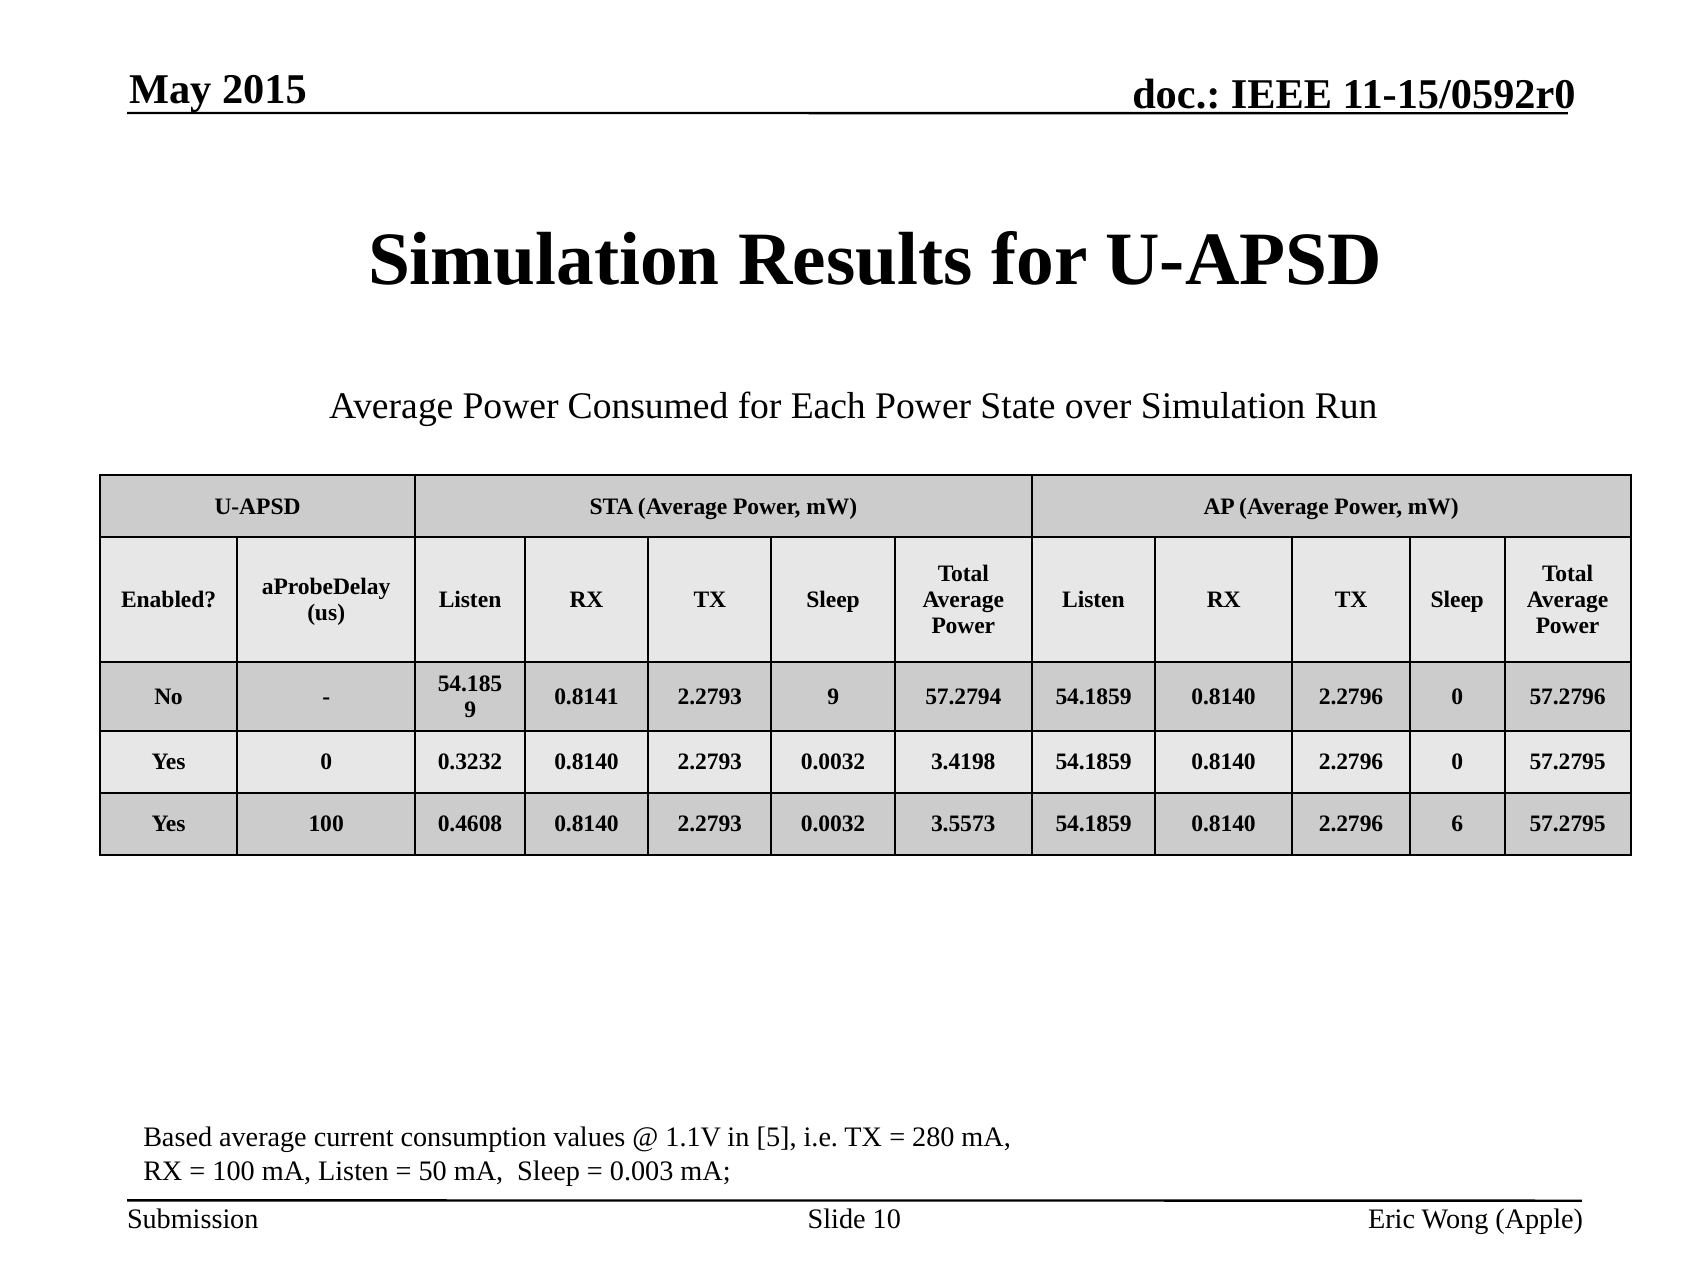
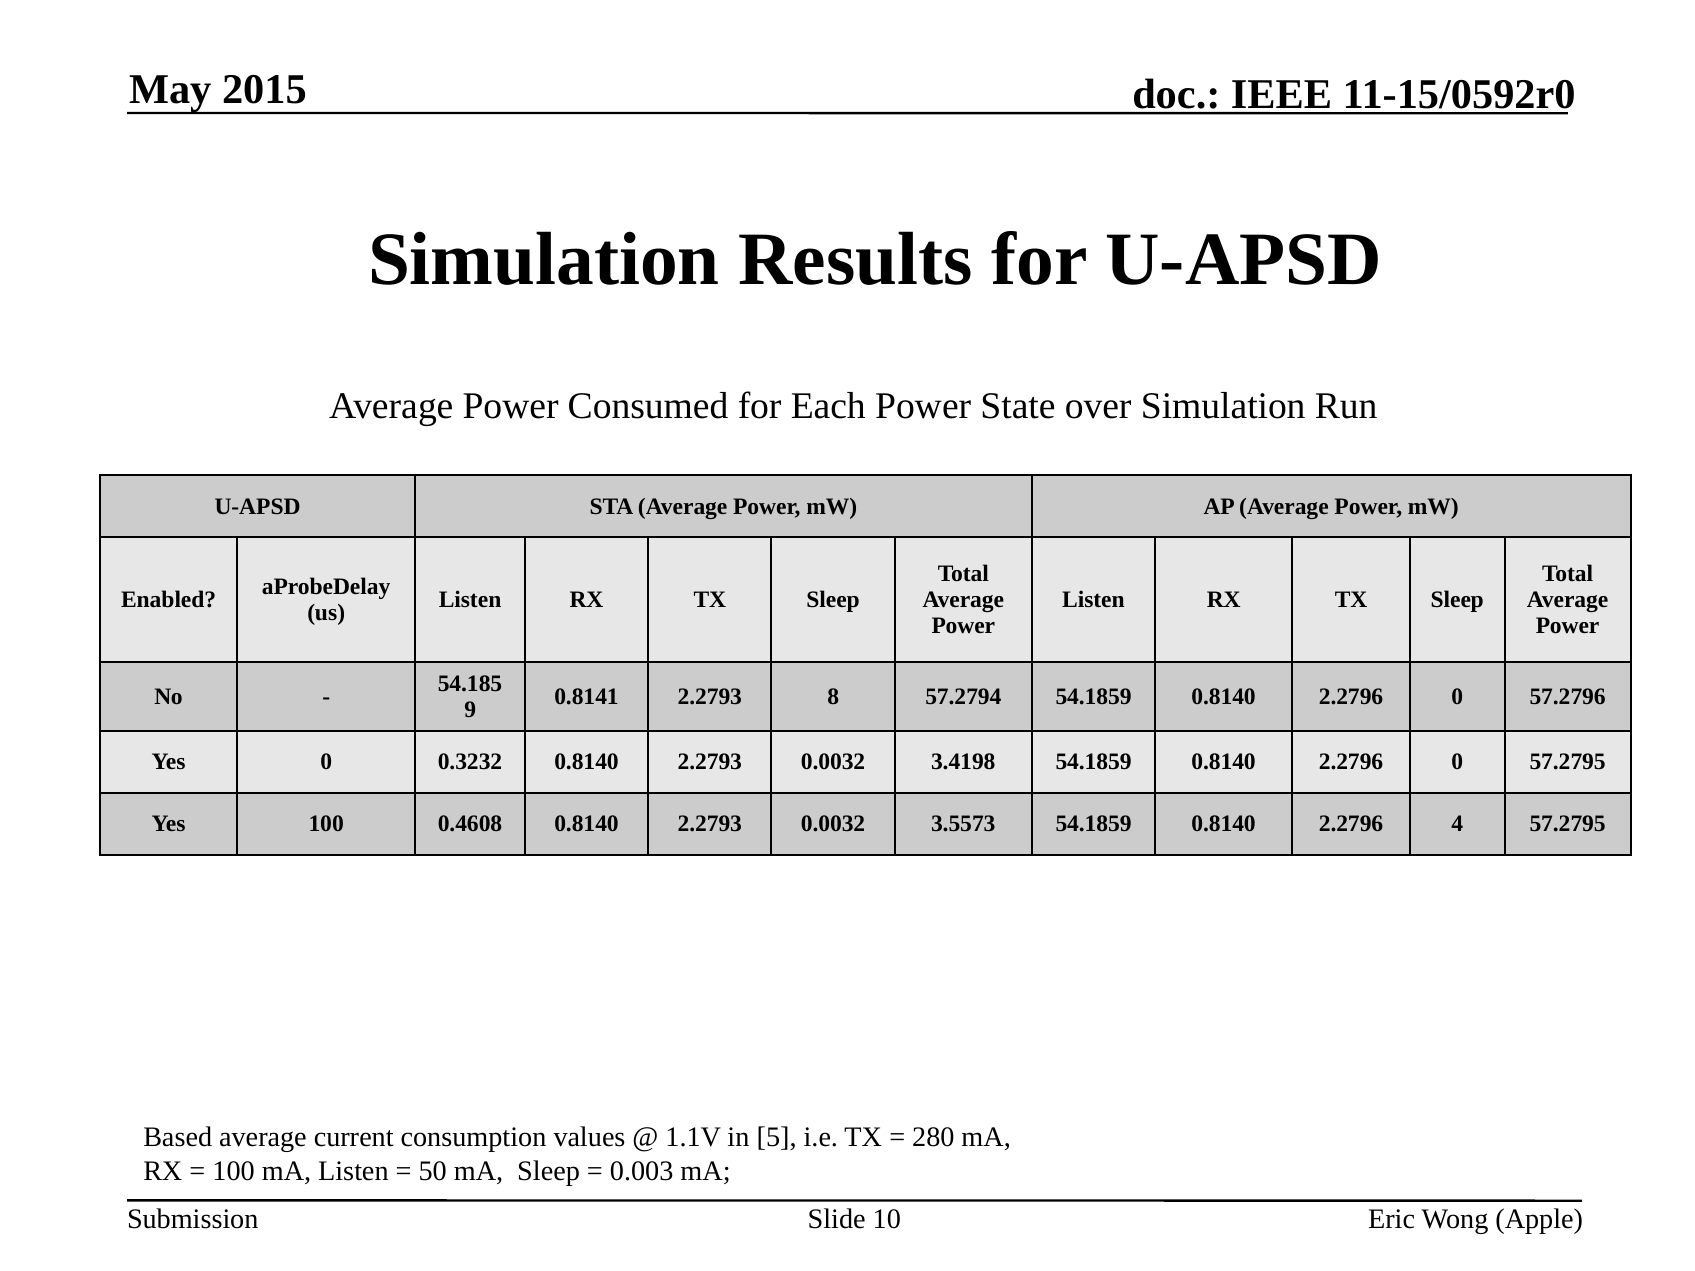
2.2793 9: 9 -> 8 (833, 697)
6: 6 -> 4 (1457, 824)
